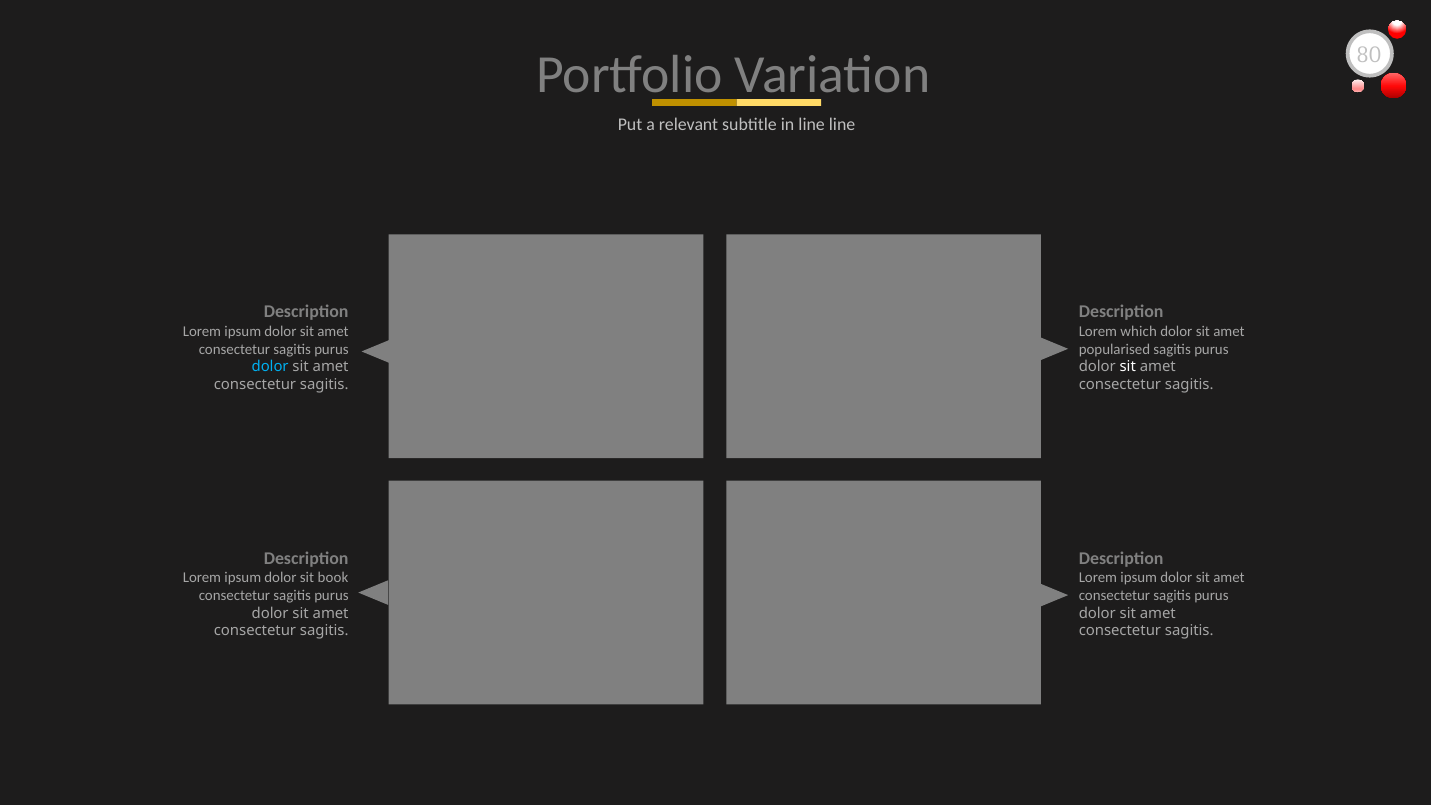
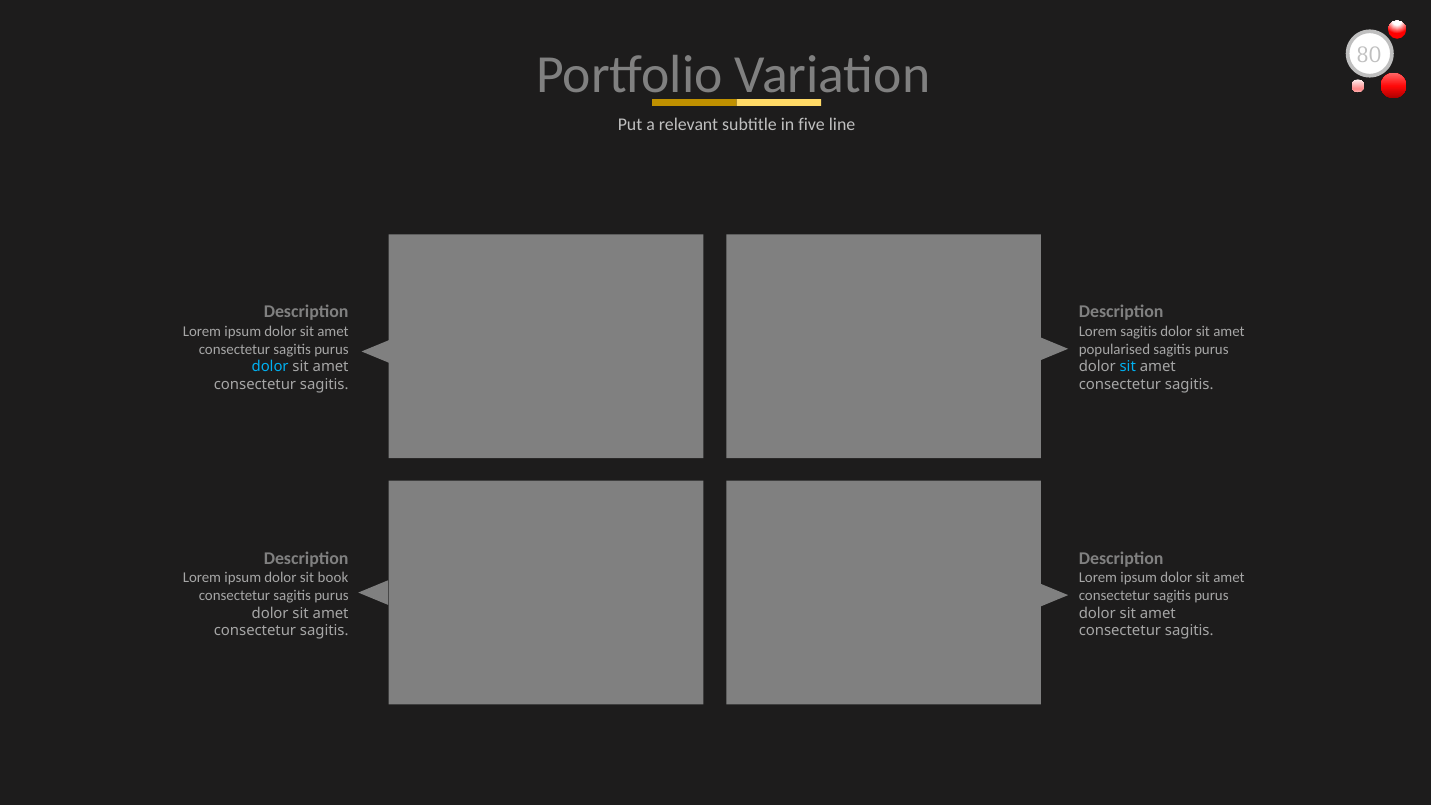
in line: line -> five (812, 124)
Lorem which: which -> sagitis (1139, 331)
sit colour: white -> light blue (1128, 367)
